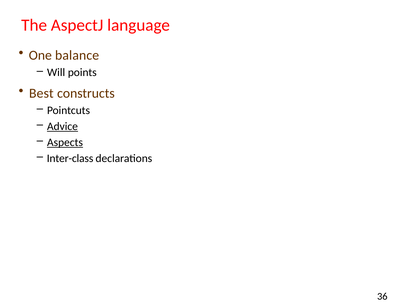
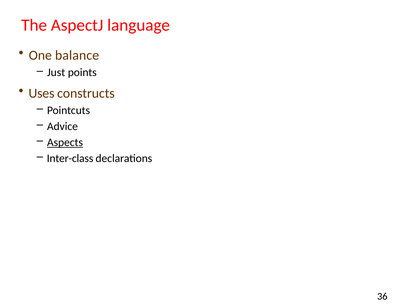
Will: Will -> Just (56, 73)
Best: Best -> Uses (41, 93)
Advice underline: present -> none (62, 126)
